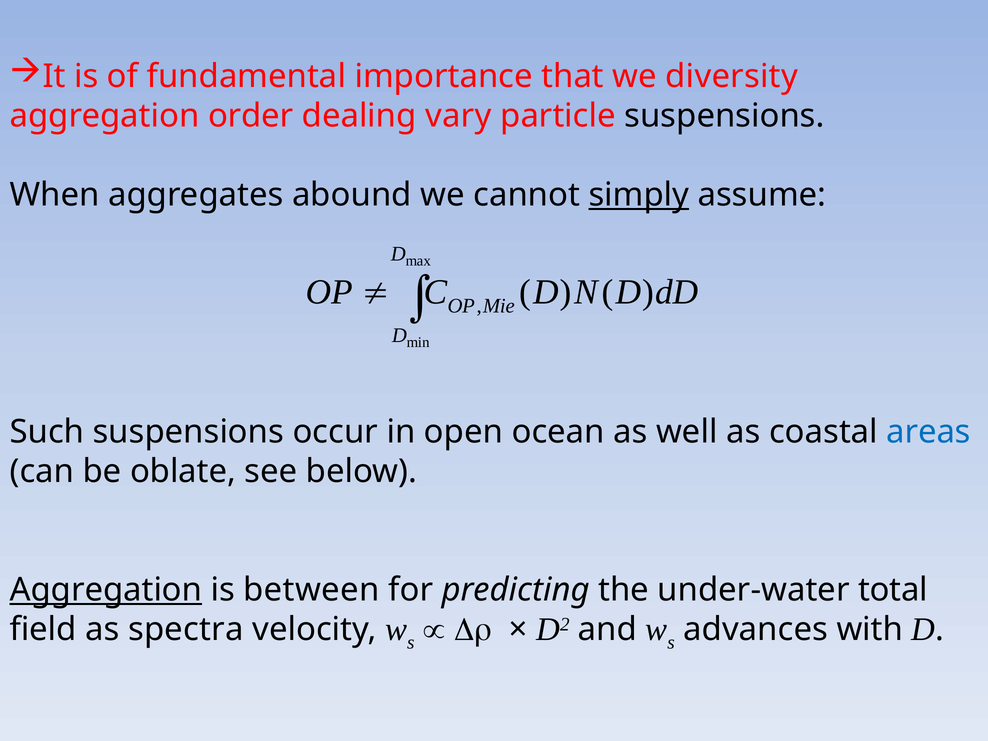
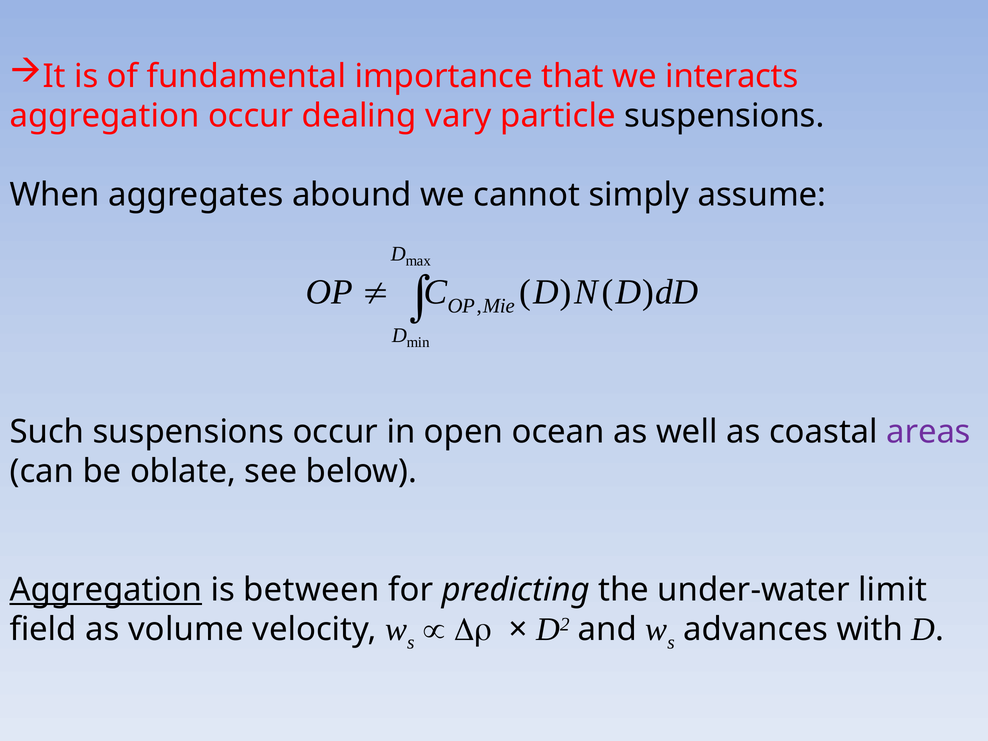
diversity: diversity -> interacts (732, 76)
aggregation order: order -> occur (251, 116)
simply underline: present -> none (639, 195)
areas colour: blue -> purple (929, 432)
total: total -> limit (893, 590)
spectra: spectra -> volume (186, 630)
